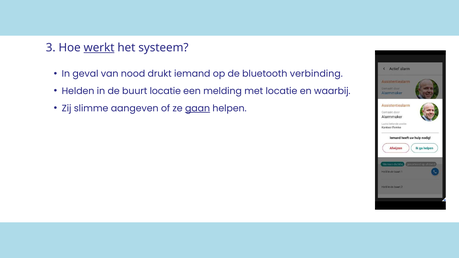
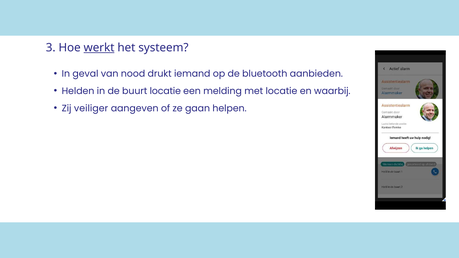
verbinding: verbinding -> aanbieden (316, 74)
slimme: slimme -> veiliger (91, 108)
gaan underline: present -> none (198, 108)
